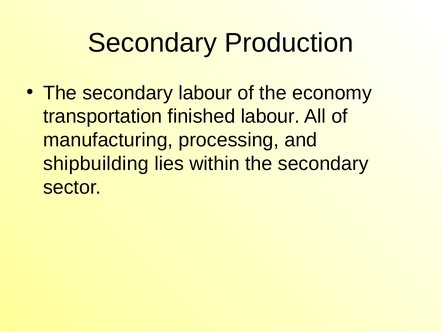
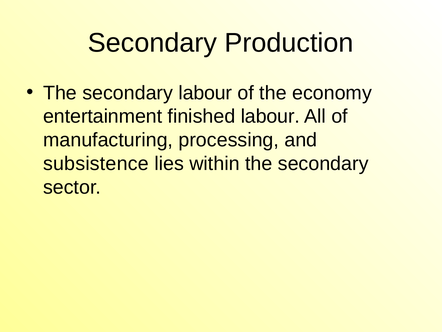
transportation: transportation -> entertainment (103, 116)
shipbuilding: shipbuilding -> subsistence (96, 163)
